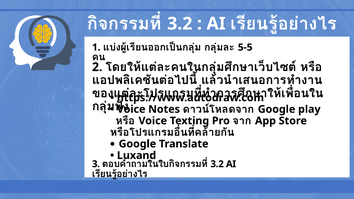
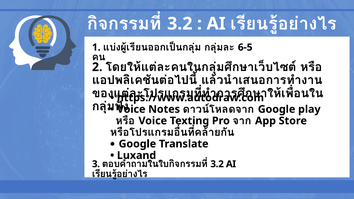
5-5: 5-5 -> 6-5 (245, 47)
